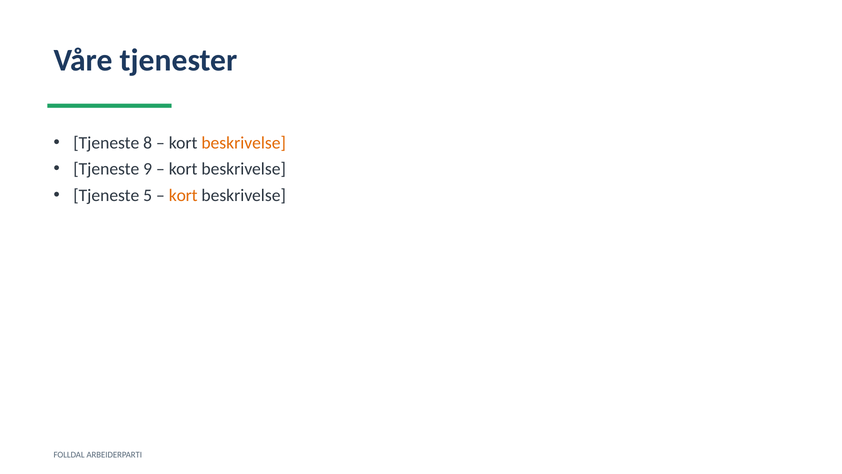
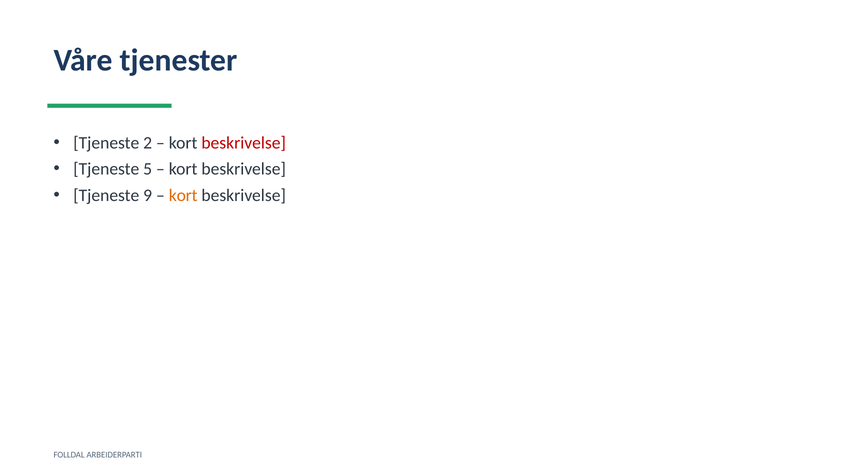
8: 8 -> 2 (148, 143)
beskrivelse colour: orange -> red (244, 143)
9: 9 -> 5 (148, 169)
5: 5 -> 9 (148, 195)
